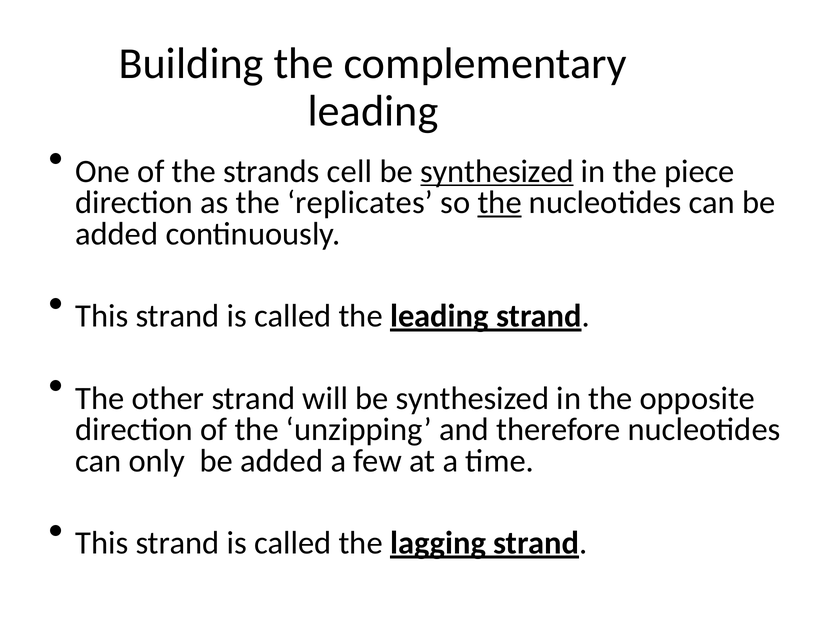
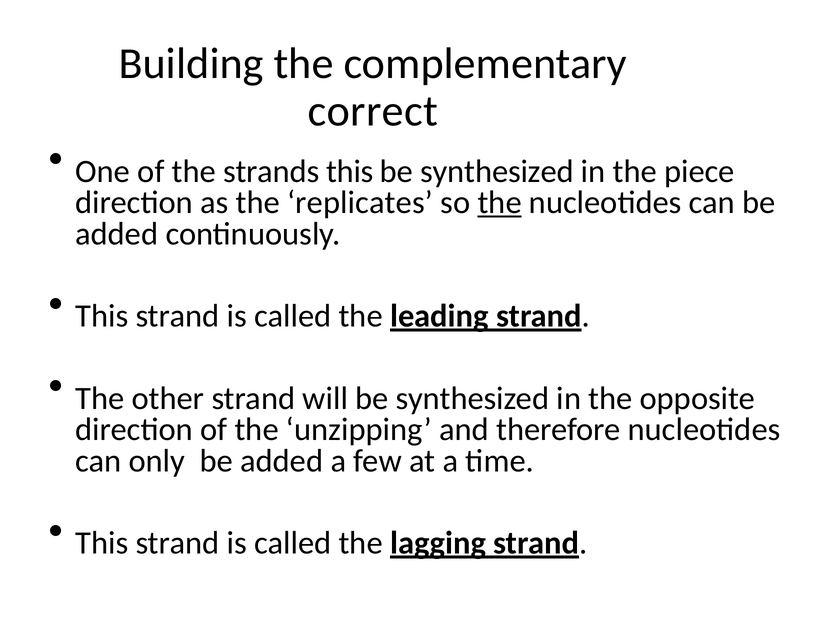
leading: leading -> correct (373, 111)
strands cell: cell -> this (350, 171)
synthesized underline: present -> none (497, 171)
